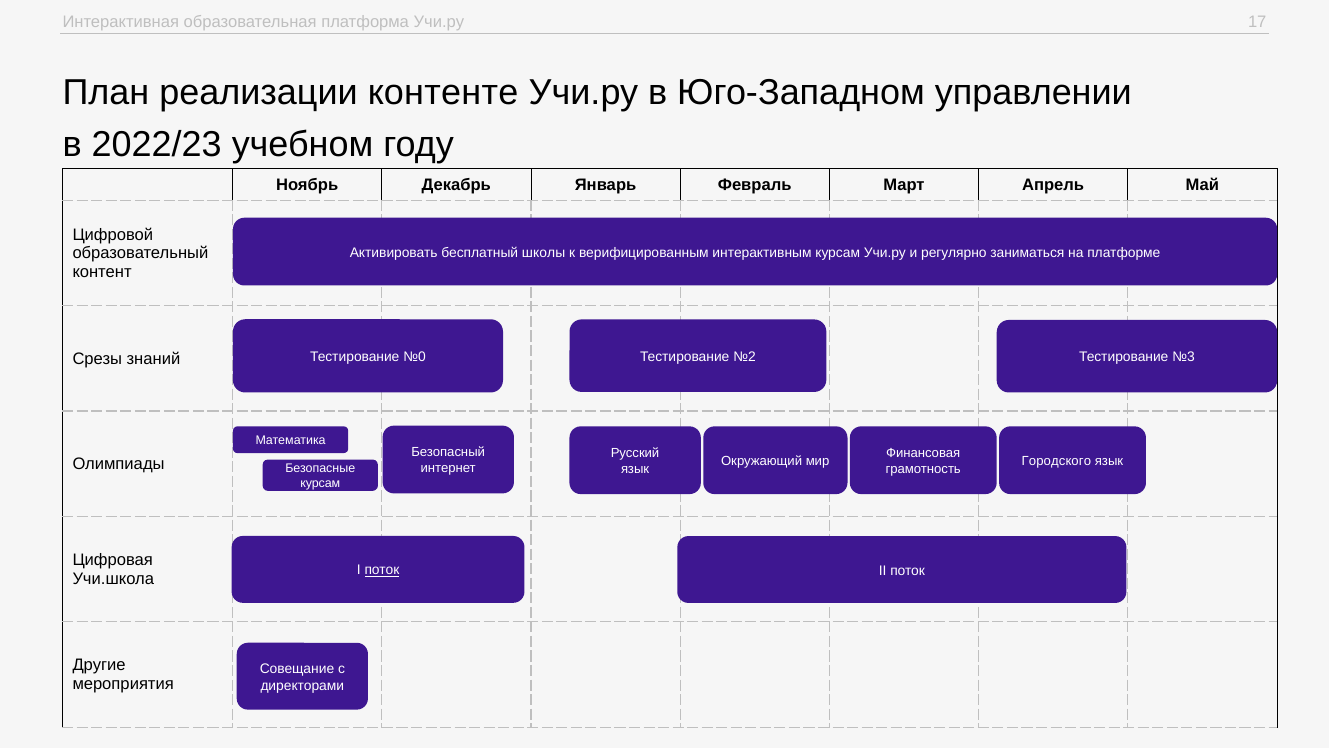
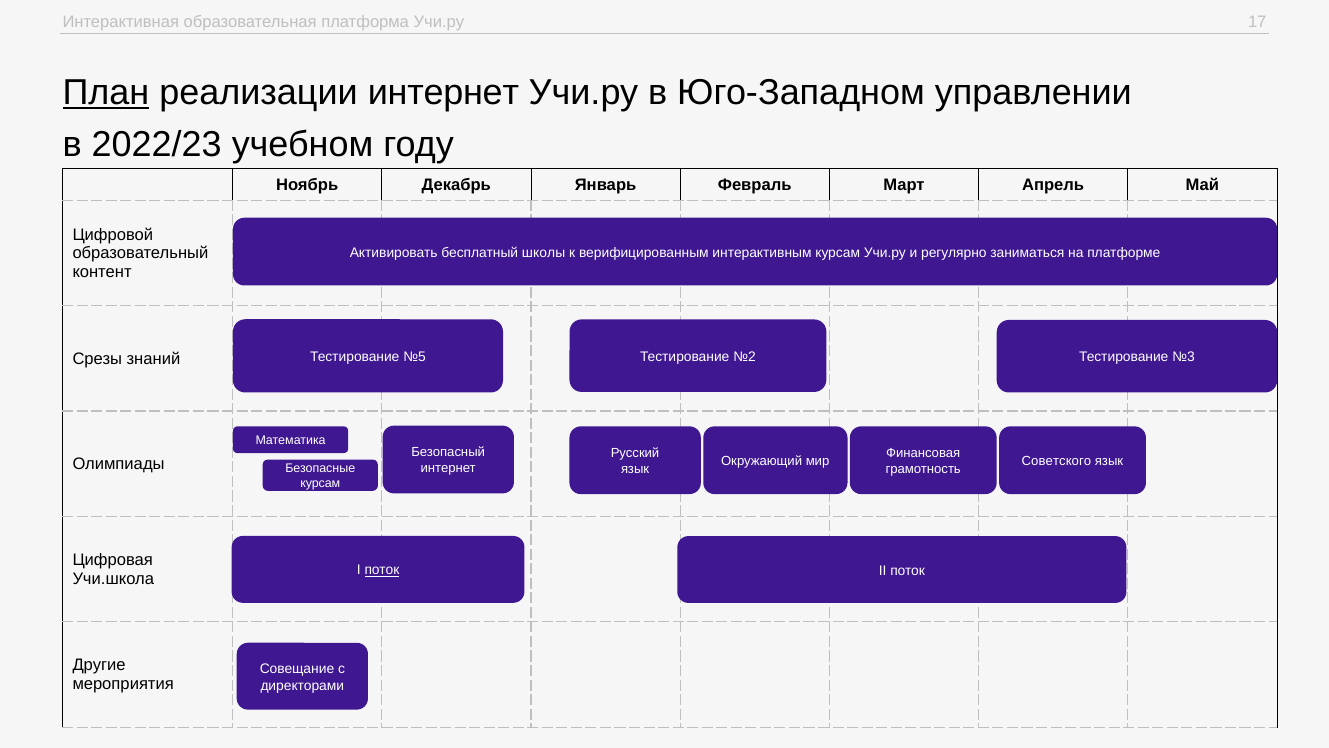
План underline: none -> present (106, 92)
реализации контенте: контенте -> интернет (443, 92)
№0: №0 -> №5 (415, 357)
Городского: Городского -> Советского (1056, 461)
